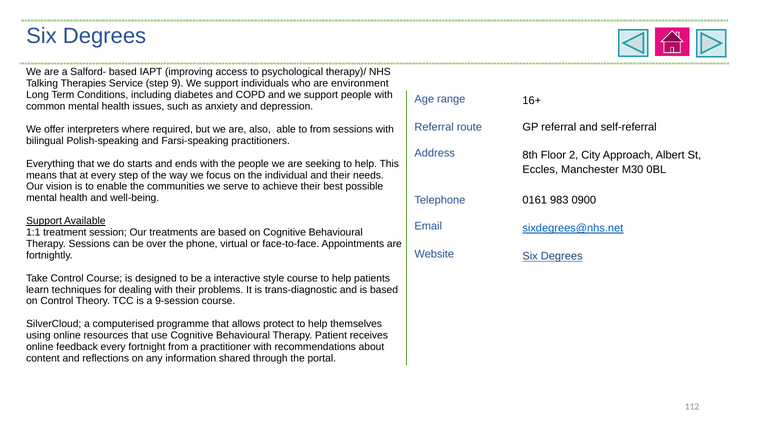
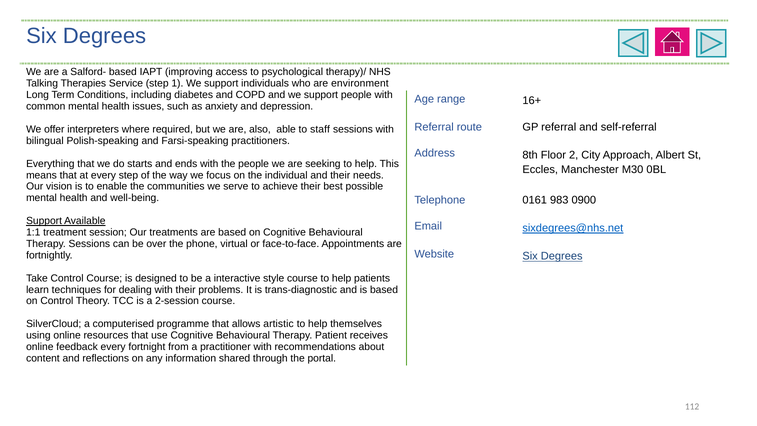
9: 9 -> 1 (177, 83)
to from: from -> staff (320, 129)
9-session: 9-session -> 2-session (177, 301)
protect: protect -> artistic (279, 324)
